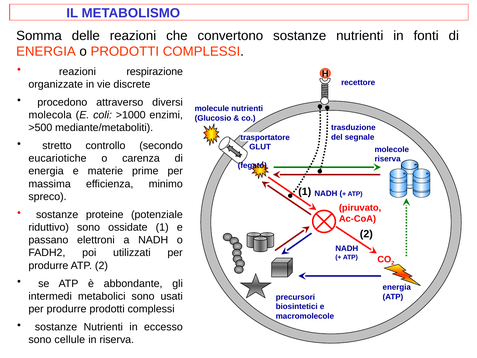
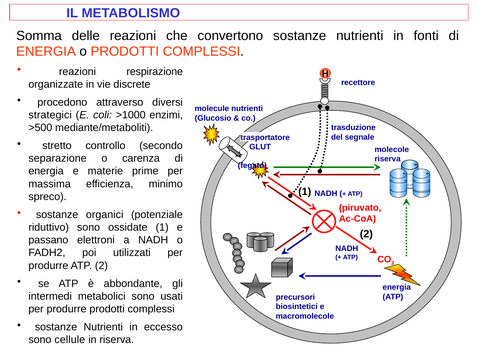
molecola: molecola -> strategici (50, 115)
eucariotiche: eucariotiche -> separazione (58, 158)
proteine: proteine -> organici (105, 214)
